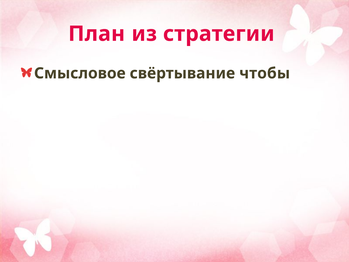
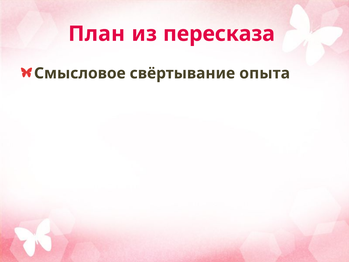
стратегии: стратегии -> пересказа (219, 34)
чтобы: чтобы -> опыта (265, 73)
